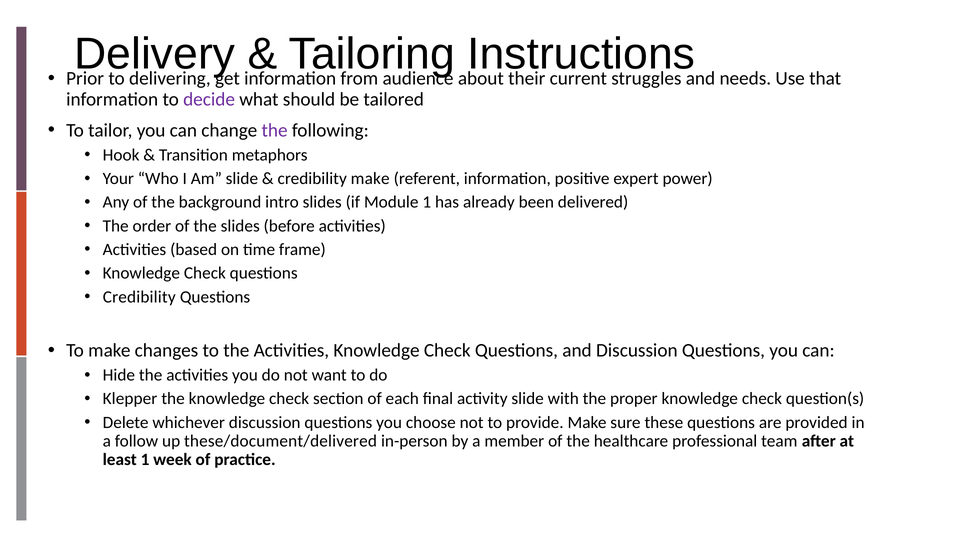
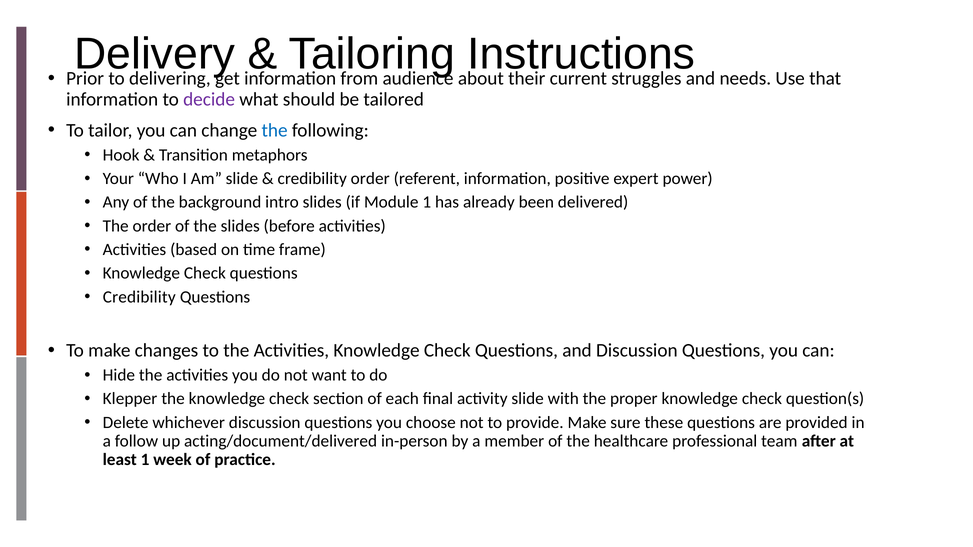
the colour: purple -> blue (275, 130)
credibility make: make -> order (370, 179)
these/document/delivered: these/document/delivered -> acting/document/delivered (281, 441)
